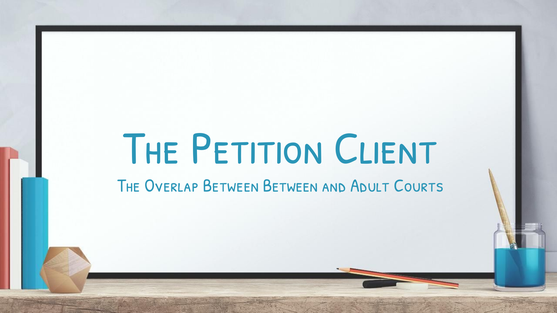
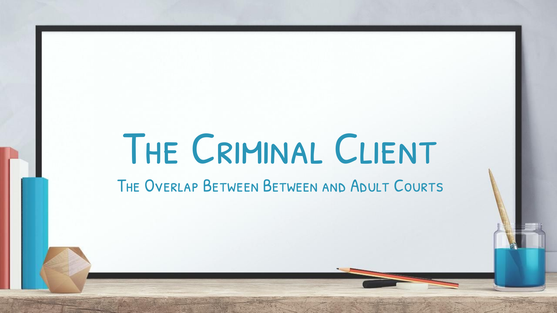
Petition: Petition -> Criminal (257, 149)
